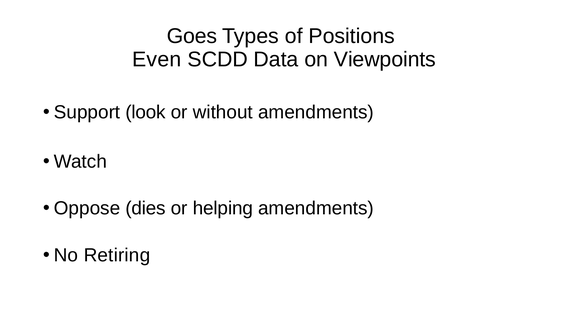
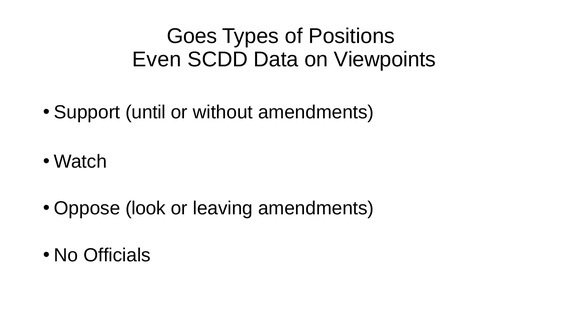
look: look -> until (146, 112)
dies: dies -> look (146, 208)
helping: helping -> leaving (223, 208)
Retiring: Retiring -> Officials (117, 255)
